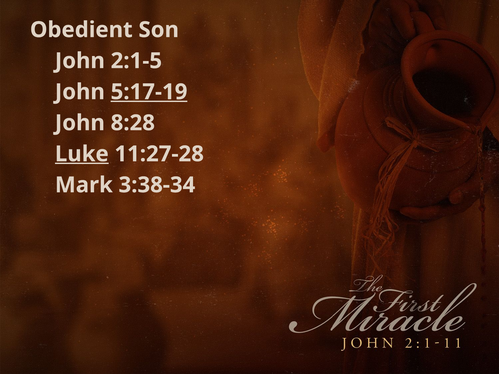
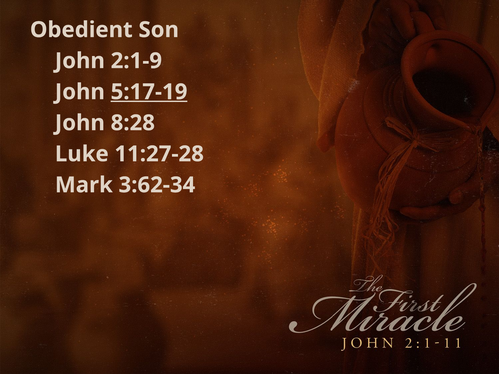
2:1-5: 2:1-5 -> 2:1-9 (136, 61)
Luke underline: present -> none (82, 154)
3:38-34: 3:38-34 -> 3:62-34 (157, 185)
